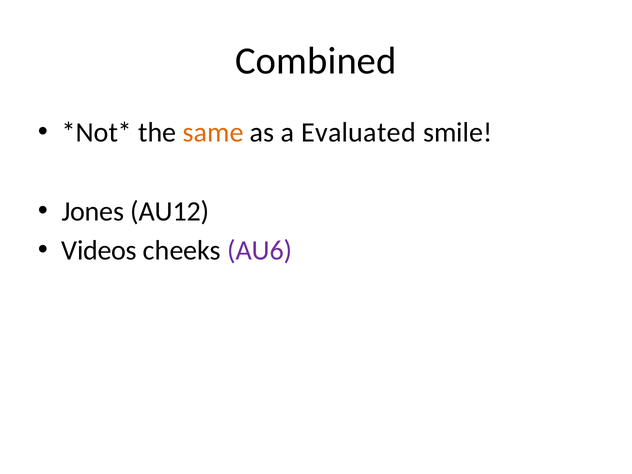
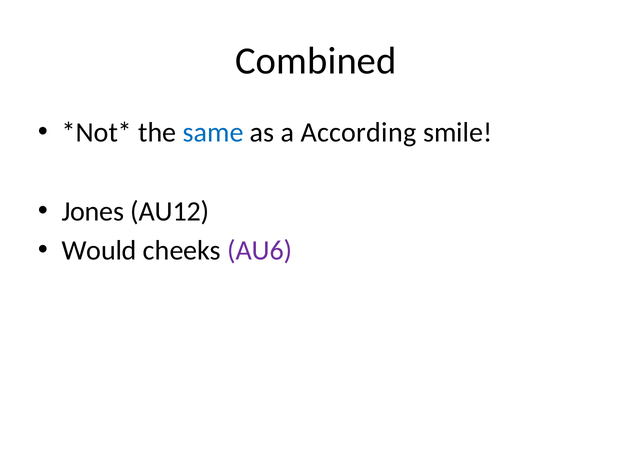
same colour: orange -> blue (213, 133)
Evaluated: Evaluated -> According (358, 133)
Videos: Videos -> Would (99, 251)
